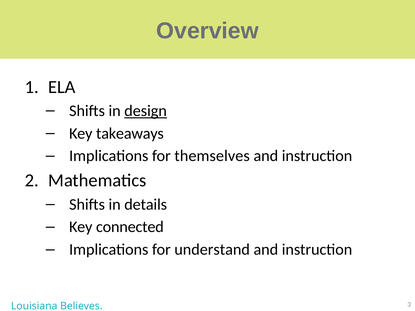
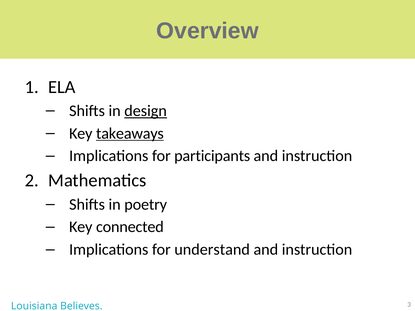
takeaways underline: none -> present (130, 134)
themselves: themselves -> participants (212, 156)
details: details -> poetry (146, 205)
